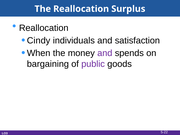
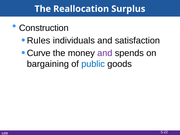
Reallocation: Reallocation -> Construction (44, 28)
Cindy: Cindy -> Rules (39, 41)
When: When -> Curve (39, 53)
public colour: purple -> blue (93, 64)
